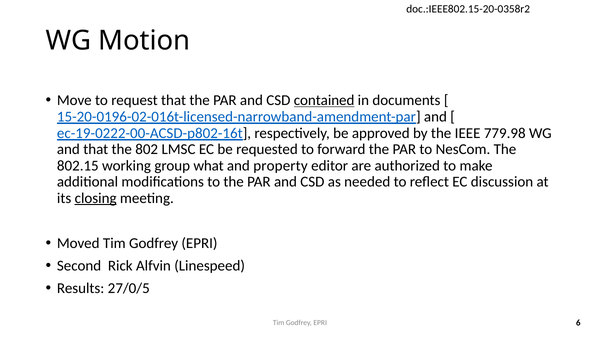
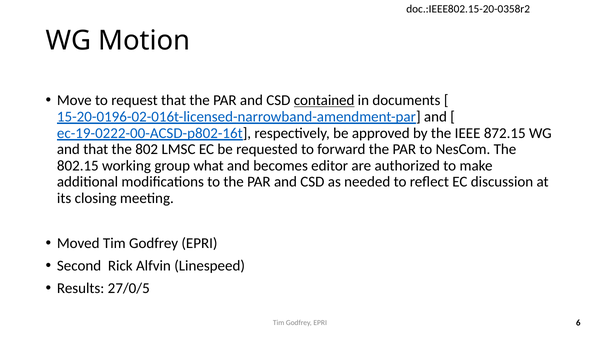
779.98: 779.98 -> 872.15 (505, 133)
property: property -> becomes (281, 165)
closing underline: present -> none (96, 198)
